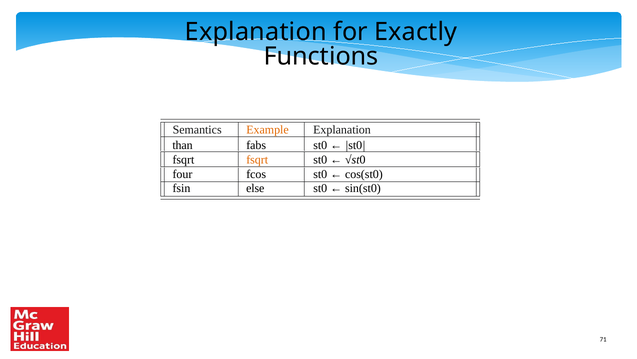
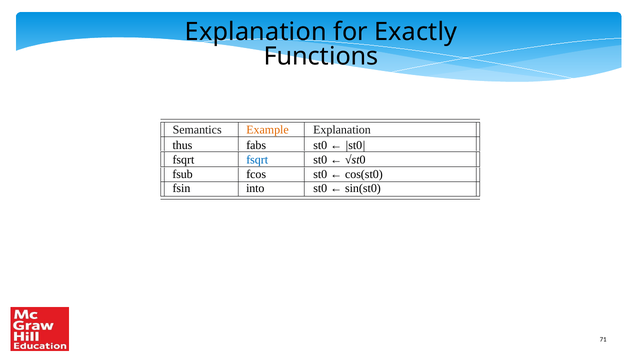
than: than -> thus (182, 145)
fsqrt colour: orange -> blue (257, 159)
four: four -> fsub (183, 174)
else: else -> into (255, 188)
